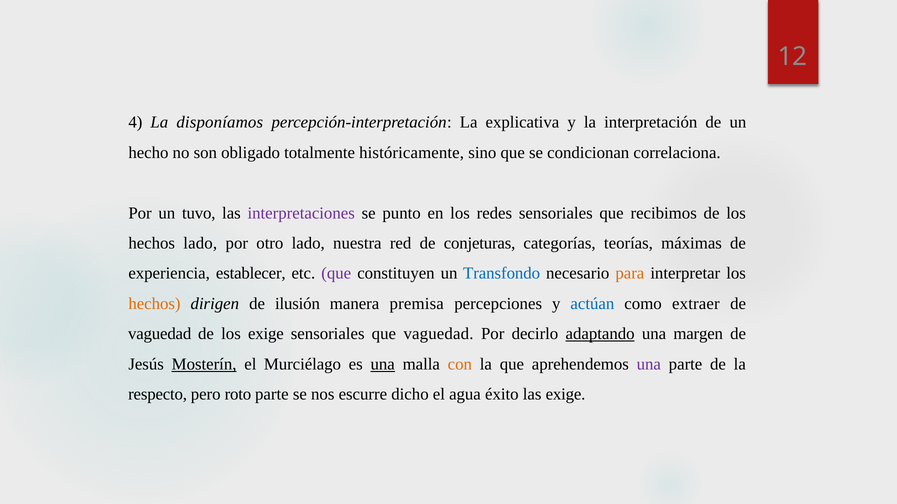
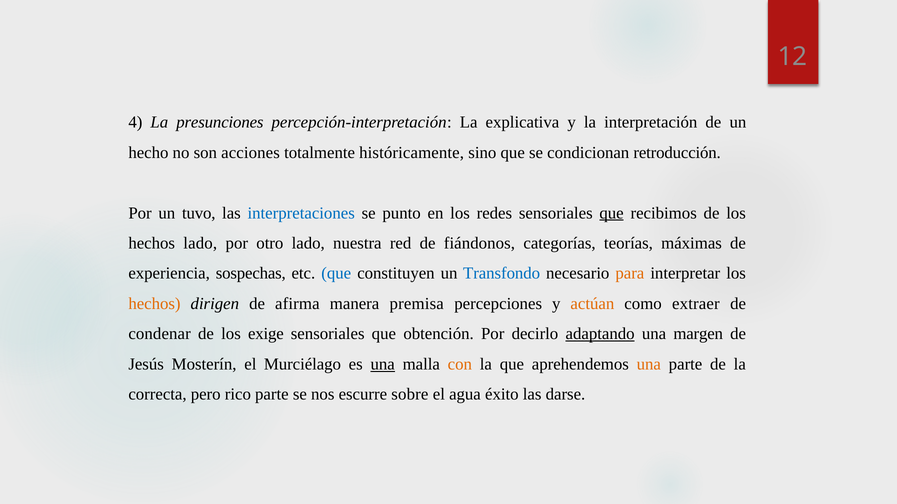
disponíamos: disponíamos -> presunciones (220, 122)
obligado: obligado -> acciones (251, 153)
correlaciona: correlaciona -> retroducción (677, 153)
interpretaciones colour: purple -> blue (301, 213)
que underline: none -> present (612, 213)
conjeturas: conjeturas -> fiándonos (479, 243)
establecer: establecer -> sospechas (251, 274)
que colour: purple -> blue (336, 274)
ilusión: ilusión -> afirma (297, 304)
actúan colour: blue -> orange (592, 304)
vaguedad: vaguedad -> condenar (160, 334)
que vaguedad: vaguedad -> obtención (439, 334)
Mosterín underline: present -> none (204, 365)
una colour: purple -> orange (649, 365)
respecto: respecto -> correcta (158, 395)
roto: roto -> rico (238, 395)
dicho: dicho -> sobre (410, 395)
las exige: exige -> darse (565, 395)
